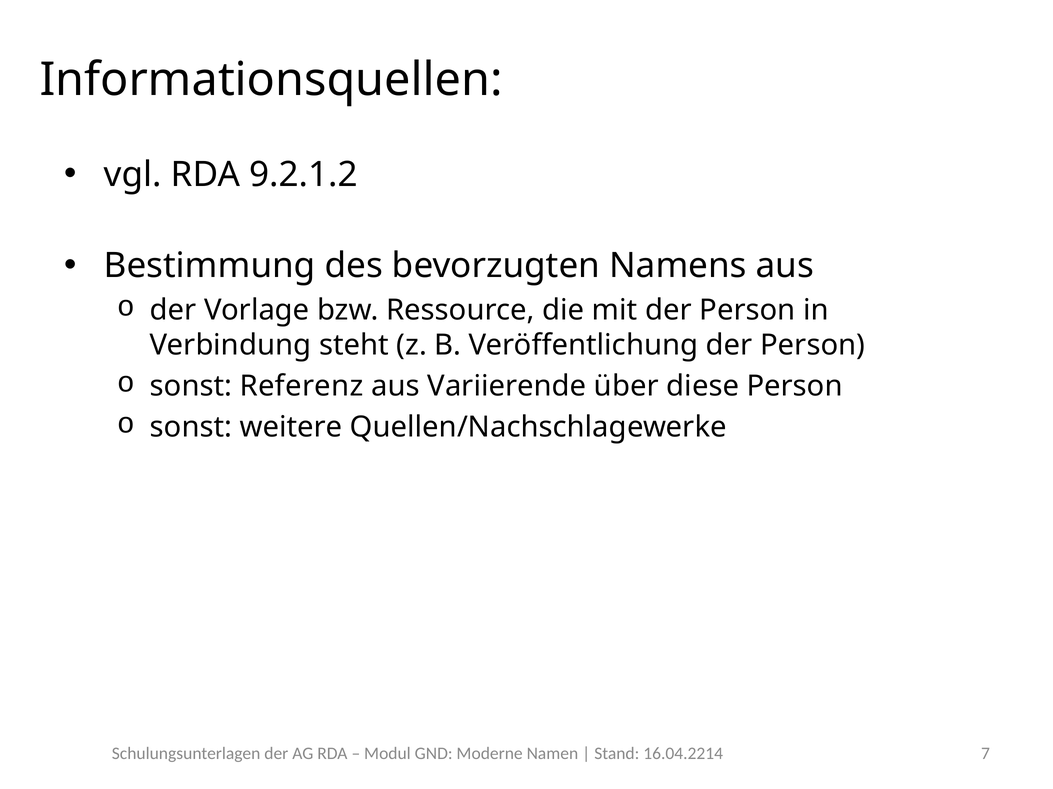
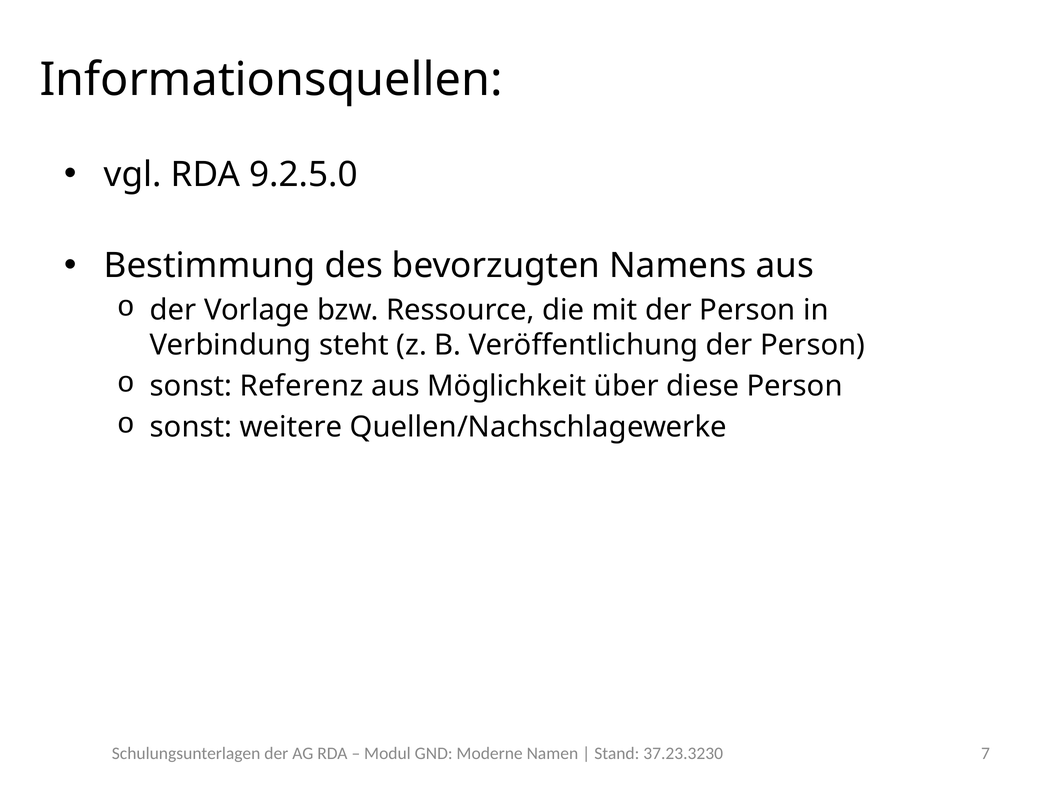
9.2.1.2: 9.2.1.2 -> 9.2.5.0 (303, 175)
Variierende: Variierende -> Möglichkeit (507, 386)
16.04.2214: 16.04.2214 -> 37.23.3230 (683, 754)
